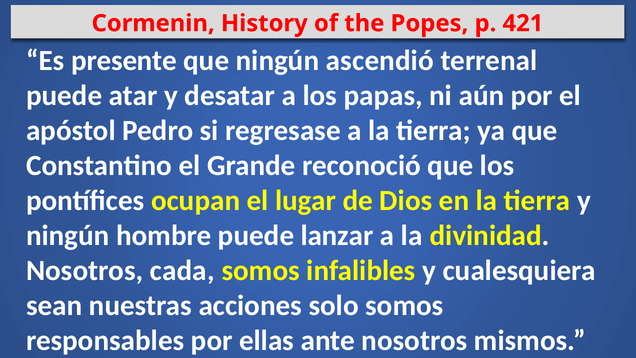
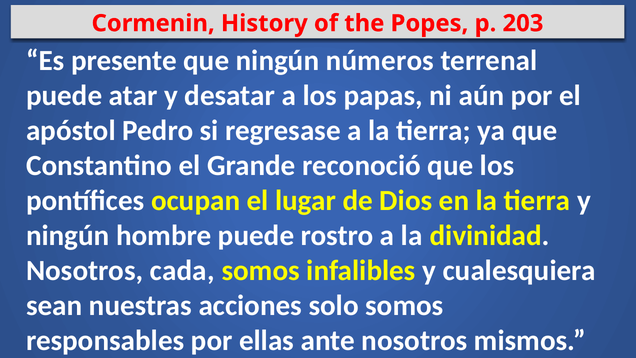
421: 421 -> 203 (523, 23)
ascendió: ascendió -> números (380, 61)
lanzar: lanzar -> rostro (337, 235)
